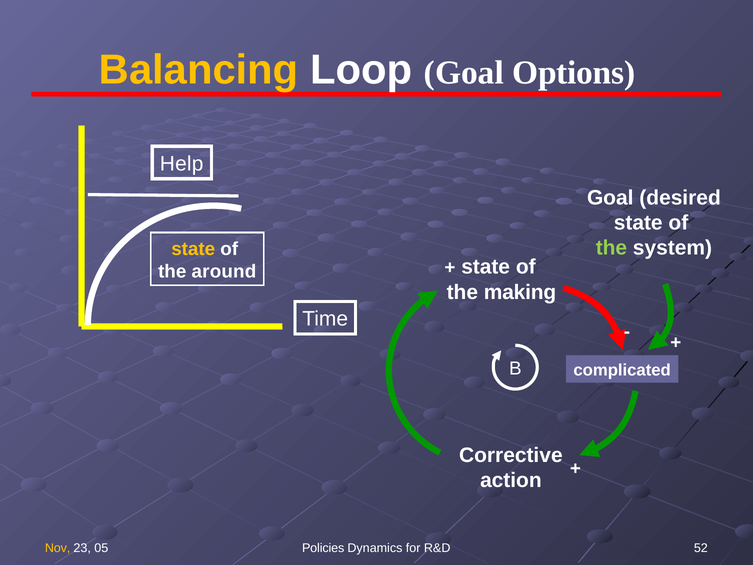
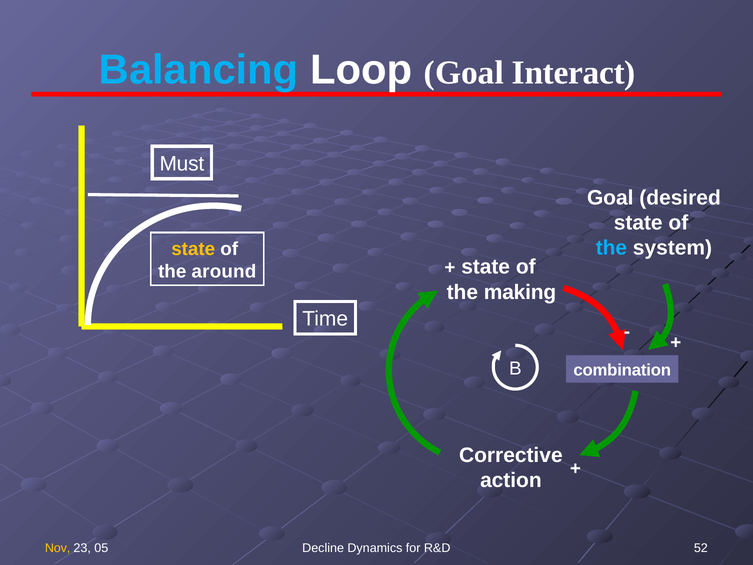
Balancing colour: yellow -> light blue (199, 70)
Options: Options -> Interact (574, 73)
Help: Help -> Must (182, 164)
the colour: light green -> light blue (611, 248)
complicated: complicated -> combination (622, 370)
Policies: Policies -> Decline (323, 548)
